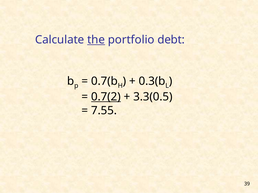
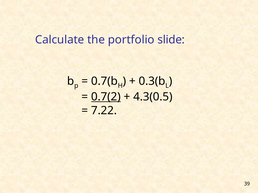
the underline: present -> none (96, 40)
debt: debt -> slide (171, 40)
3.3(0.5: 3.3(0.5 -> 4.3(0.5 (153, 97)
7.55: 7.55 -> 7.22 (104, 111)
